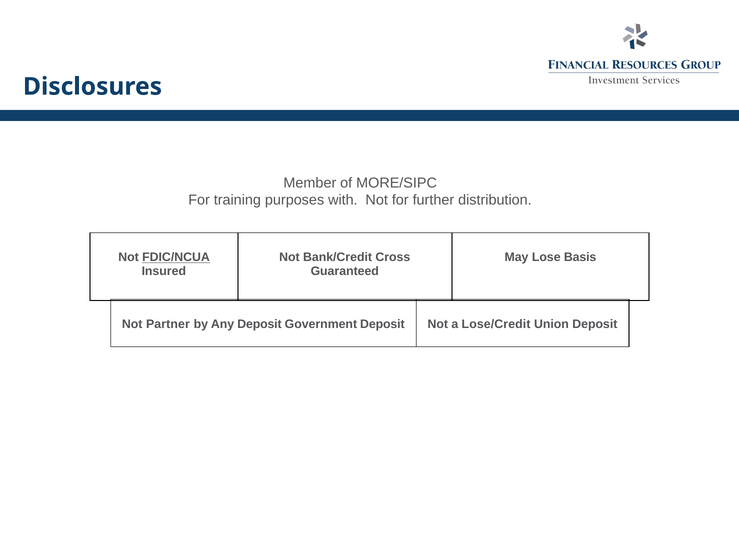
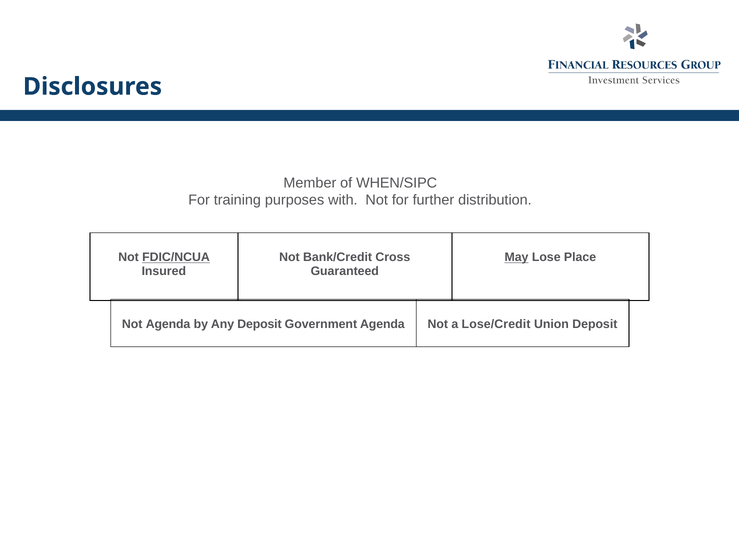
MORE/SIPC: MORE/SIPC -> WHEN/SIPC (397, 183)
May underline: none -> present (517, 257)
Basis: Basis -> Place (580, 257)
Not Partner: Partner -> Agenda (168, 324)
Government Deposit: Deposit -> Agenda (382, 324)
